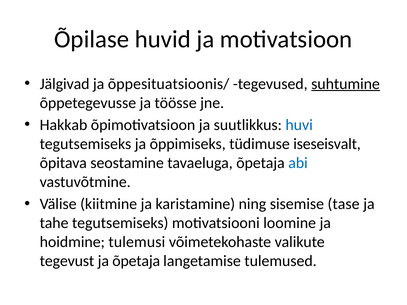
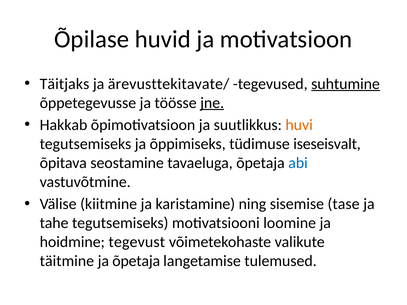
Jälgivad: Jälgivad -> Täitjaks (65, 84)
õppesituatsioonis/: õppesituatsioonis/ -> ärevusttekitavate/ (169, 84)
jne underline: none -> present (212, 103)
huvi colour: blue -> orange (299, 125)
tulemusi: tulemusi -> tegevust (137, 242)
tegevust: tegevust -> täitmine (67, 261)
